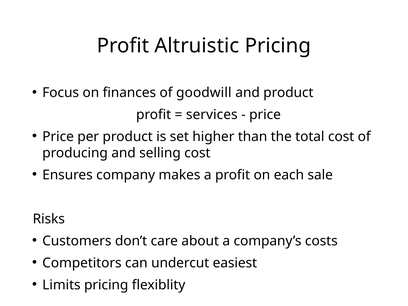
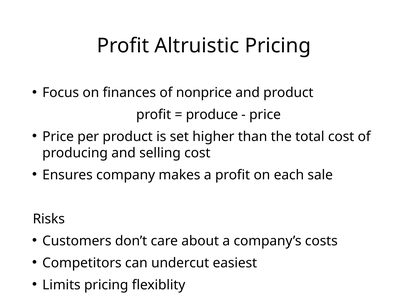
goodwill: goodwill -> nonprice (204, 93)
services: services -> produce (212, 115)
